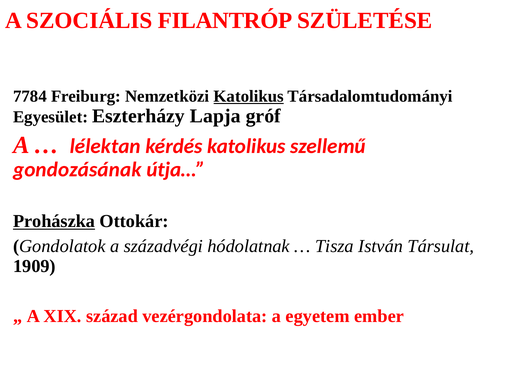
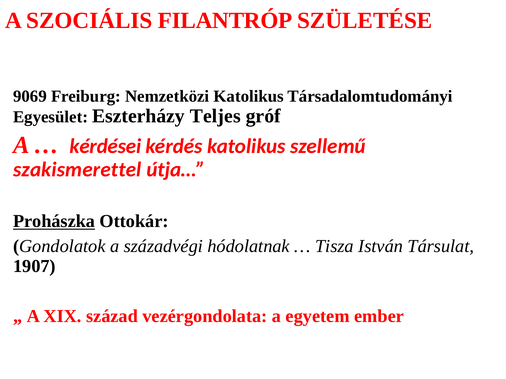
7784: 7784 -> 9069 (30, 96)
Katolikus underline: present -> none (249, 96)
Lapja: Lapja -> Teljes (215, 116)
lélektan: lélektan -> kérdései (105, 146)
gondozásának: gondozásának -> szakismerettel (77, 170)
1909: 1909 -> 1907 (34, 266)
